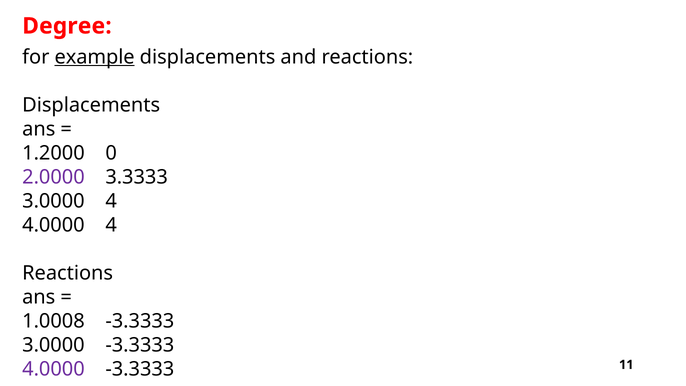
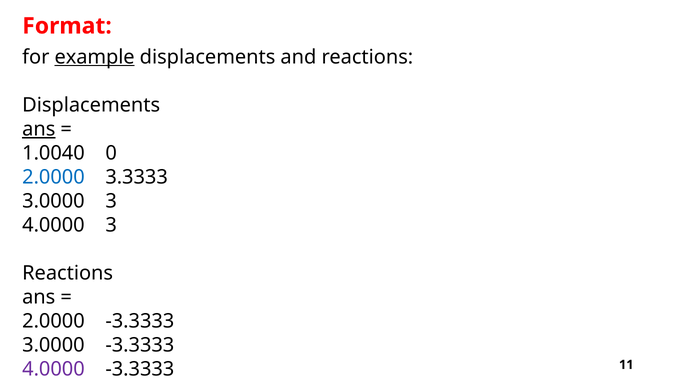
Degree: Degree -> Format (67, 26)
ans underline: none -> present (39, 129)
1.2000: 1.2000 -> 1.0040 (53, 153)
2.0000 colour: purple -> blue (53, 177)
3.0000 4: 4 -> 3 (111, 201)
4.0000 4: 4 -> 3 (111, 225)
1.0008: 1.0008 -> 2.0000 (53, 321)
